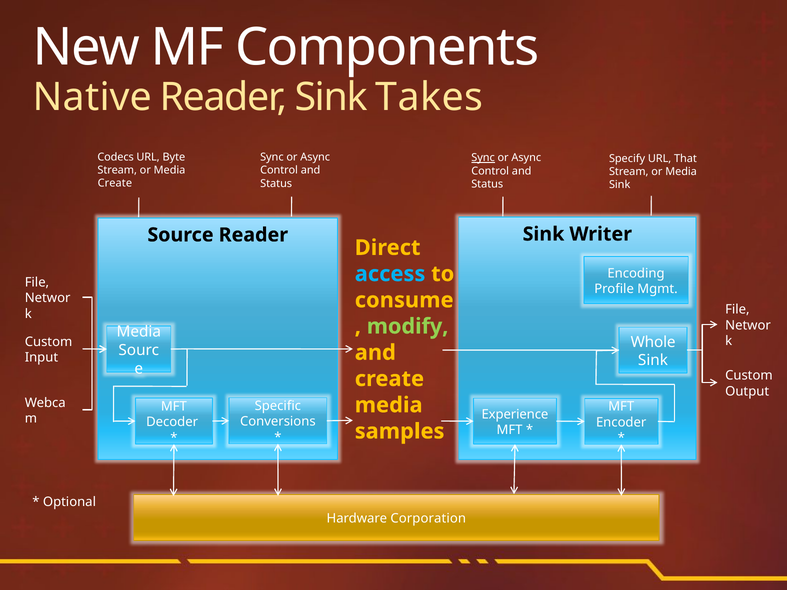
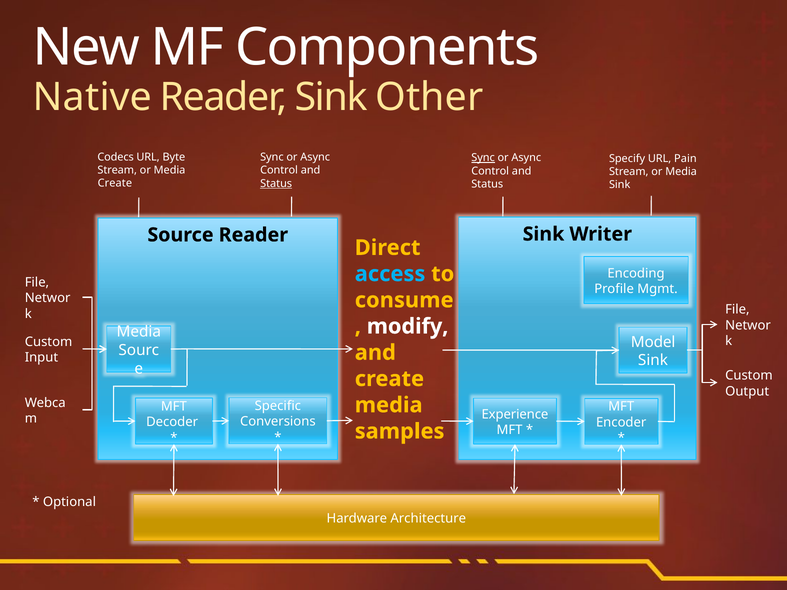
Takes: Takes -> Other (429, 97)
That: That -> Pain (685, 159)
Status underline: none -> present (276, 184)
modify colour: light green -> white (408, 327)
Whole: Whole -> Model (653, 342)
Corporation: Corporation -> Architecture (428, 519)
